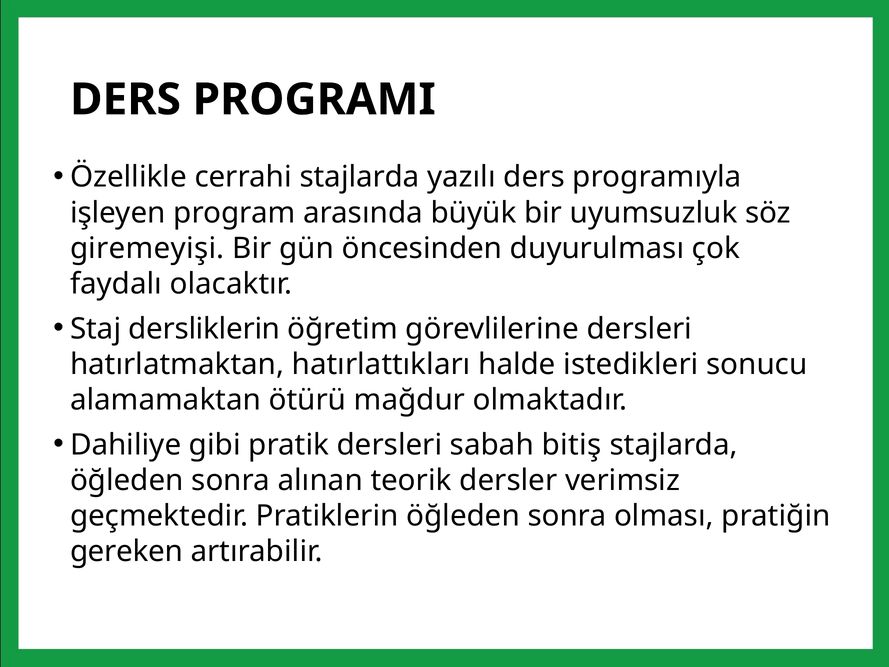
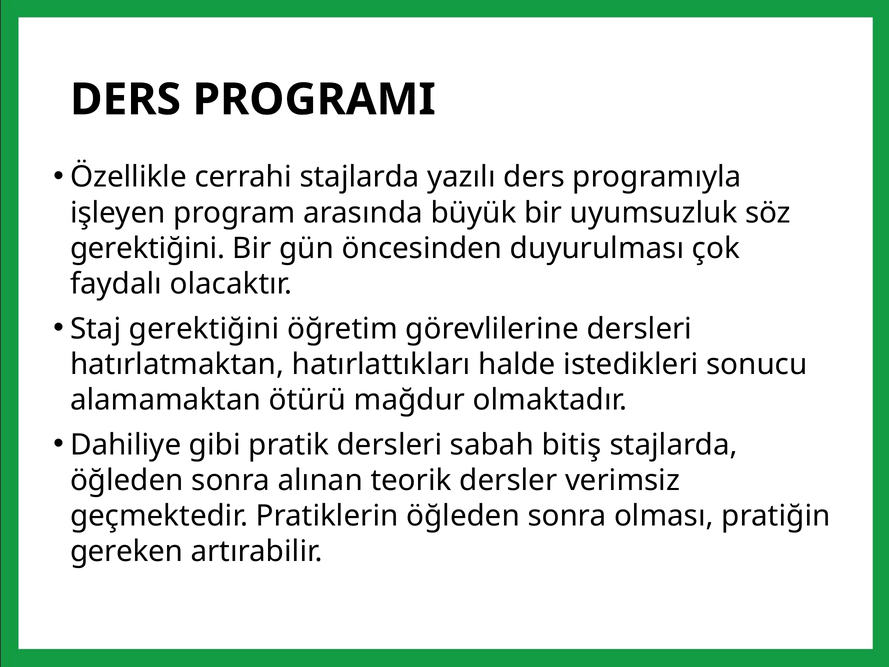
giremeyişi: giremeyişi -> gerektiğini (147, 248)
Staj dersliklerin: dersliklerin -> gerektiğini (204, 329)
